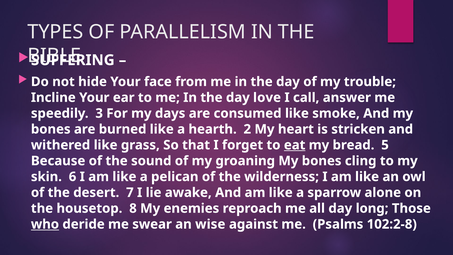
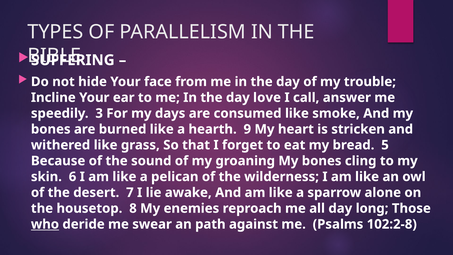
2: 2 -> 9 (247, 129)
eat underline: present -> none (295, 145)
wise: wise -> path (210, 224)
